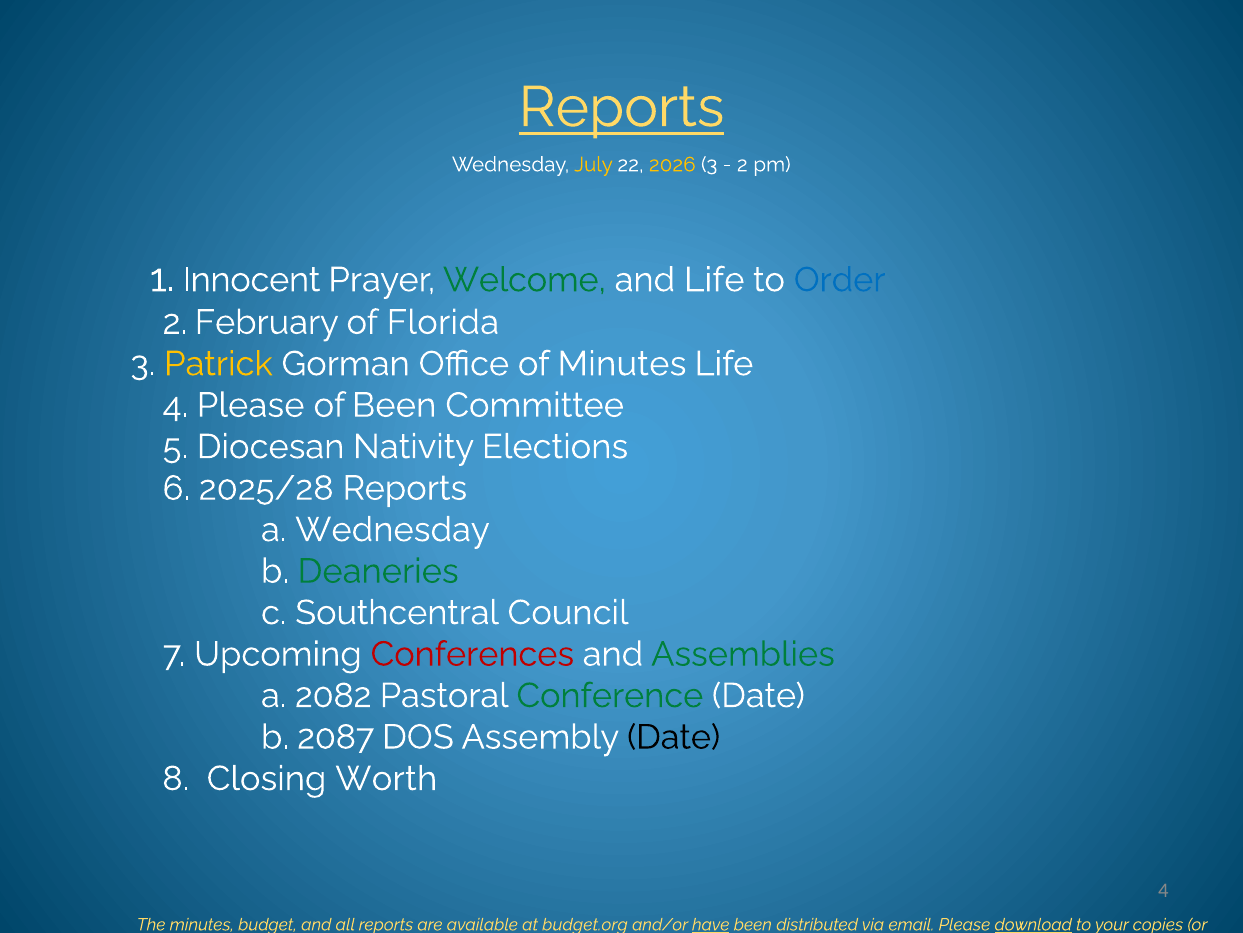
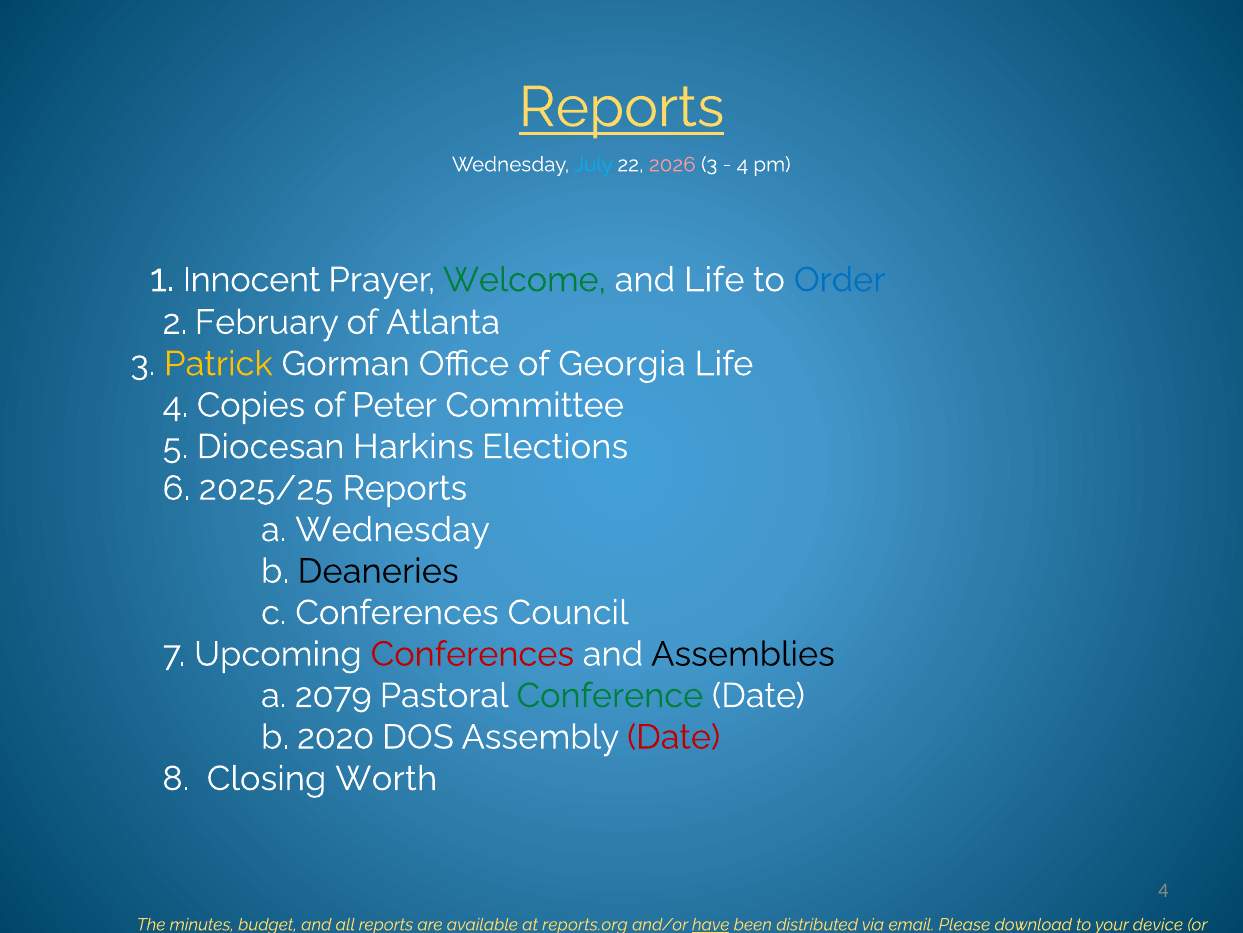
July colour: yellow -> light blue (594, 164)
2026 colour: yellow -> pink (672, 164)
2: 2 -> 4 (742, 164)
Florida: Florida -> Atlanta (443, 322)
of Minutes: Minutes -> Georgia (622, 364)
4 Please: Please -> Copies (251, 405)
of Been: Been -> Peter (394, 405)
Nativity: Nativity -> Harkins (414, 446)
2025/28: 2025/28 -> 2025/25 (266, 488)
Deaneries colour: green -> black (378, 571)
c Southcentral: Southcentral -> Conferences (397, 612)
Assemblies colour: green -> black (743, 654)
2082: 2082 -> 2079 (333, 695)
2087: 2087 -> 2020 (336, 737)
Date colour: black -> red (674, 737)
budget.org: budget.org -> reports.org (585, 924)
download underline: present -> none (1033, 924)
your copies: copies -> device (1158, 924)
